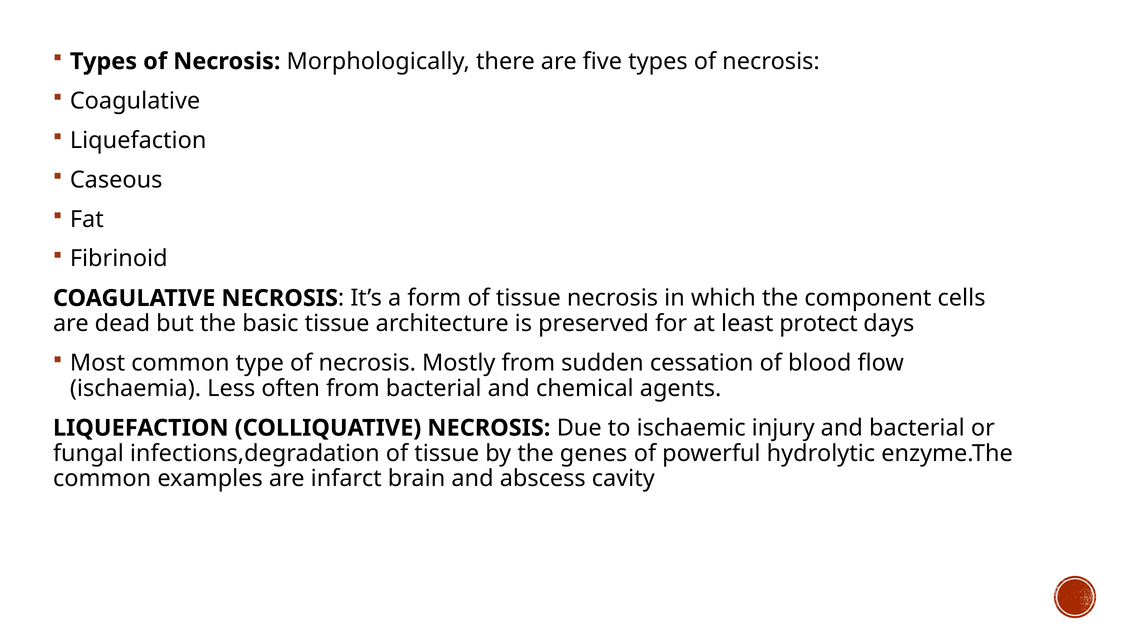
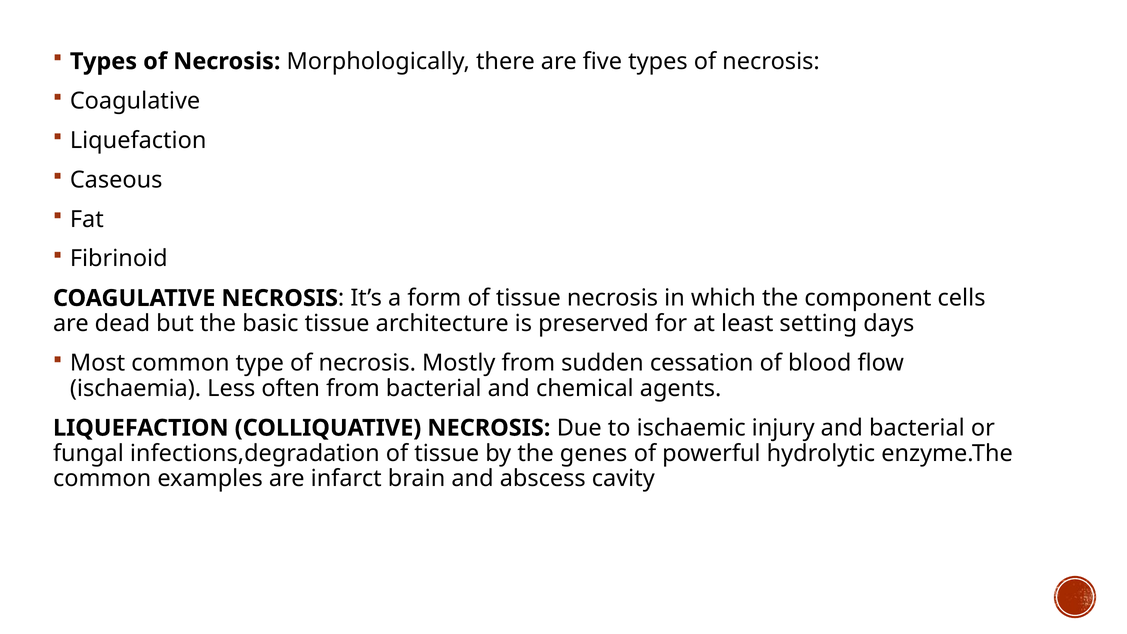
protect: protect -> setting (818, 324)
